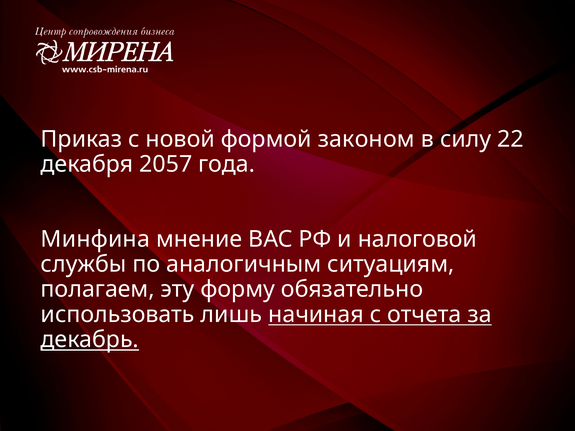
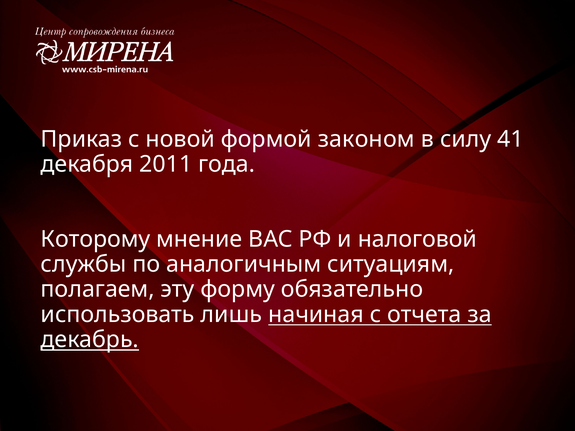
22: 22 -> 41 (511, 139)
2057: 2057 -> 2011 (166, 164)
Минфина: Минфина -> Которому (95, 239)
